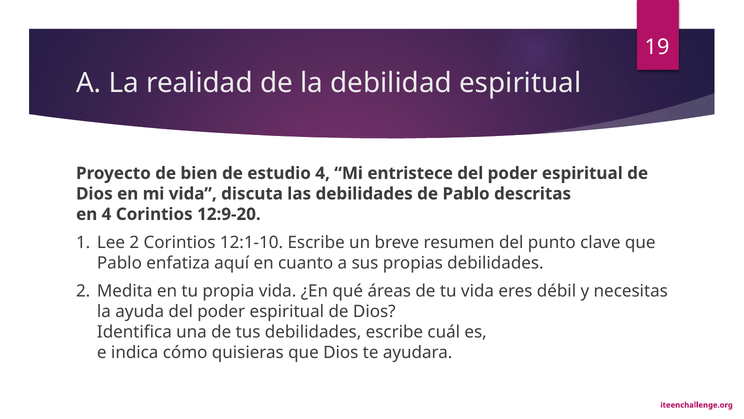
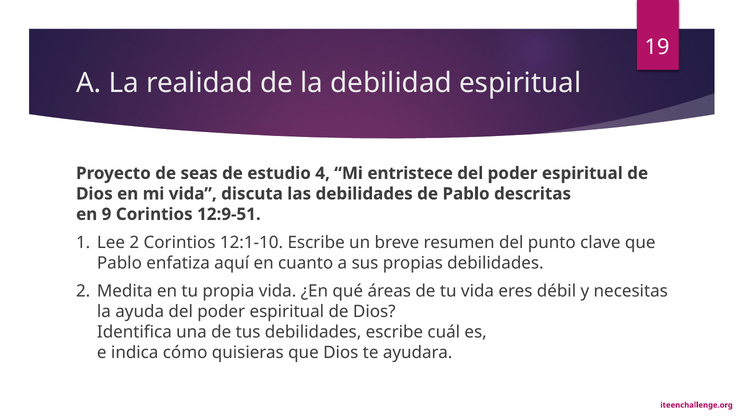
bien: bien -> seas (199, 173)
en 4: 4 -> 9 (106, 214)
12:9-20: 12:9-20 -> 12:9-51 (229, 214)
